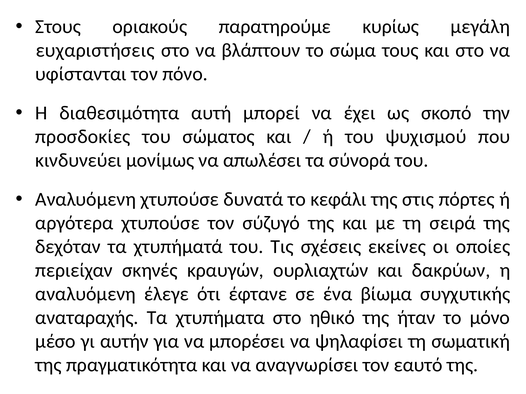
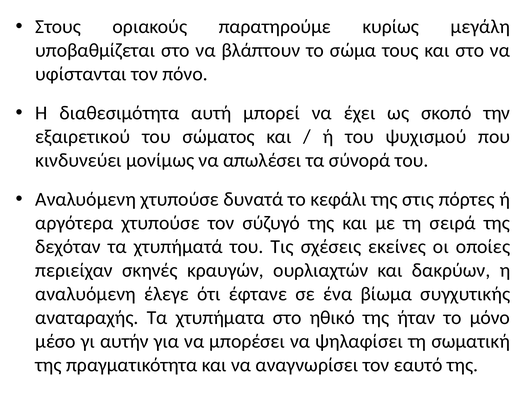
ευχαριστήσεις: ευχαριστήσεις -> υποβαθμίζεται (95, 50)
προσδοκίες: προσδοκίες -> εξαιρετικού (83, 137)
